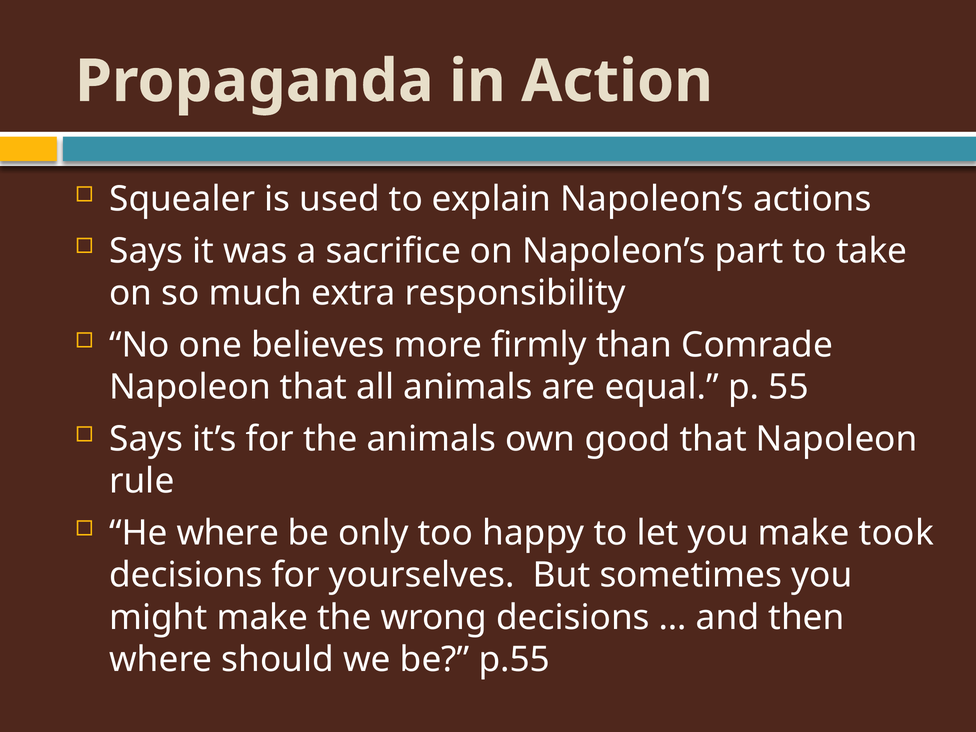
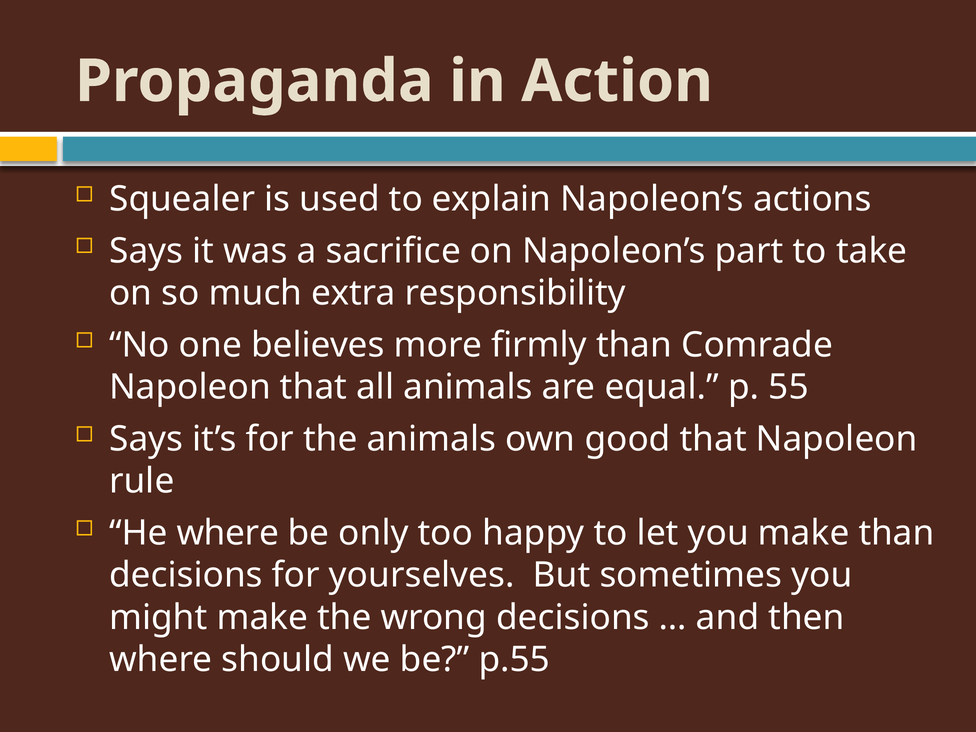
make took: took -> than (896, 533)
